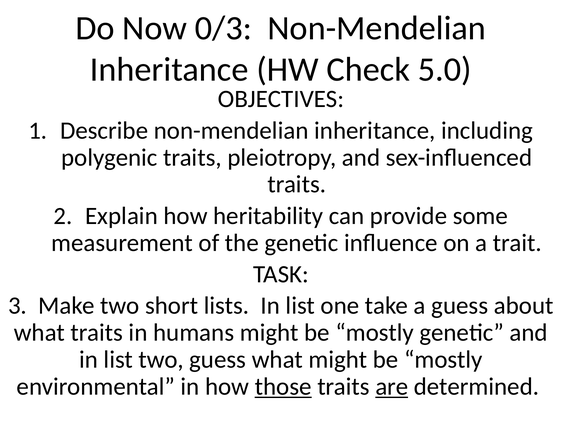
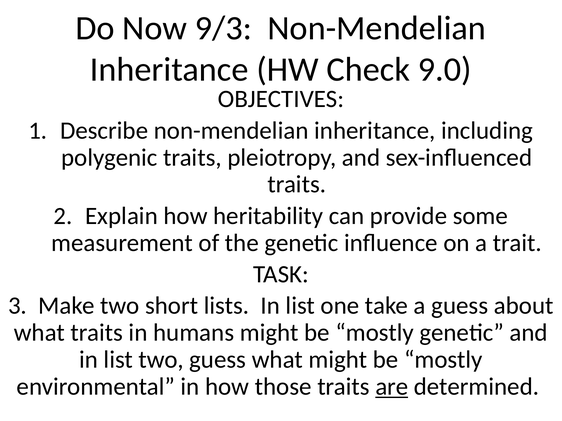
0/3: 0/3 -> 9/3 (223, 28)
5.0: 5.0 -> 9.0 (445, 70)
those underline: present -> none (283, 387)
